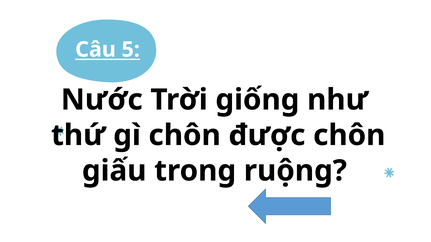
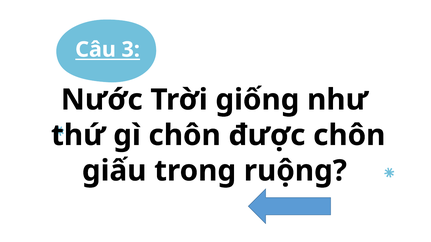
5: 5 -> 3 (131, 50)
